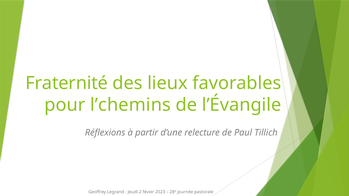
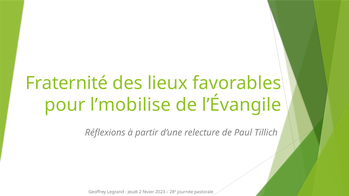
l’chemins: l’chemins -> l’mobilise (130, 105)
